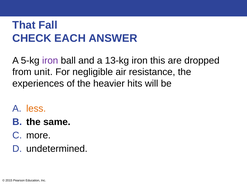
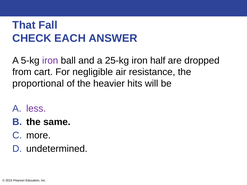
13-kg: 13-kg -> 25-kg (117, 61)
this: this -> half (158, 61)
unit: unit -> cart (43, 72)
experiences: experiences -> proportional (38, 84)
less colour: orange -> purple (36, 109)
